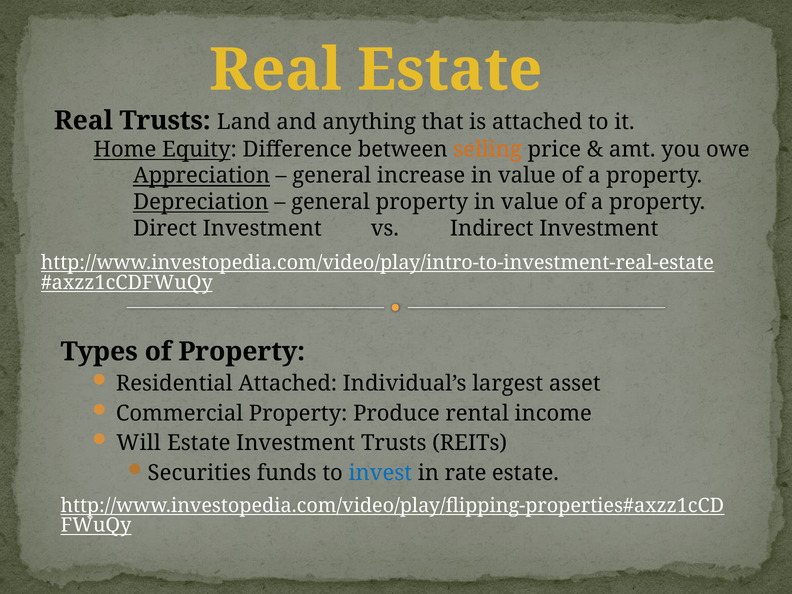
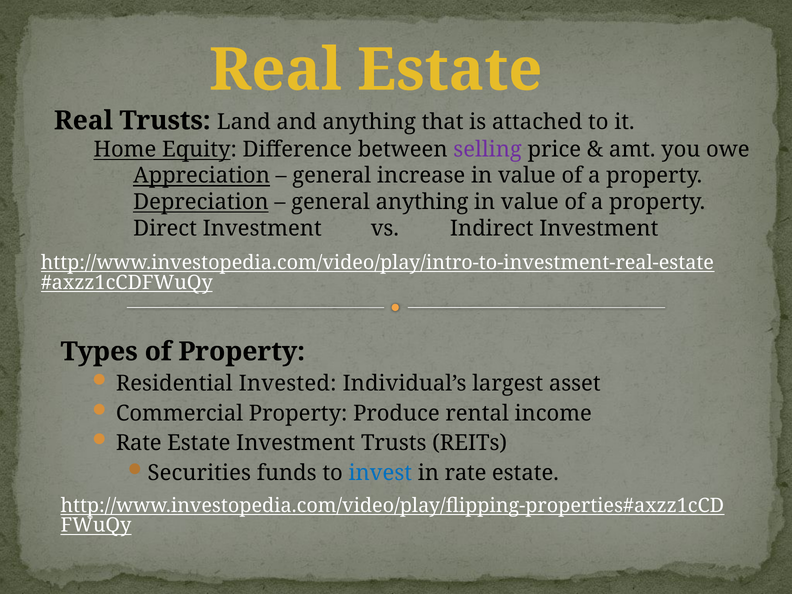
selling colour: orange -> purple (488, 149)
general property: property -> anything (422, 202)
Residential Attached: Attached -> Invested (288, 384)
Will: Will -> Rate (139, 443)
